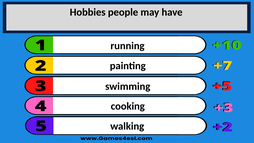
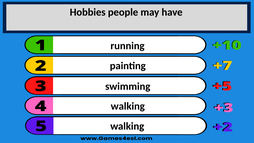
cooking: cooking -> walking (128, 106)
